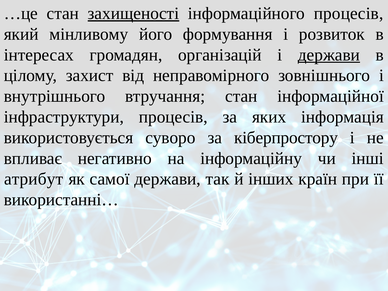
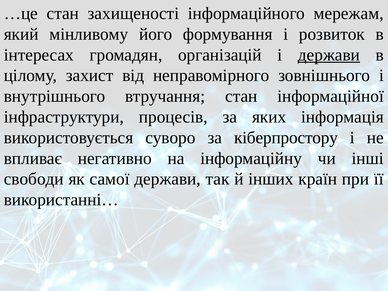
захищеності underline: present -> none (133, 13)
інформаційного процесів: процесів -> мережам (349, 13)
атрибут: атрибут -> свободи (34, 179)
